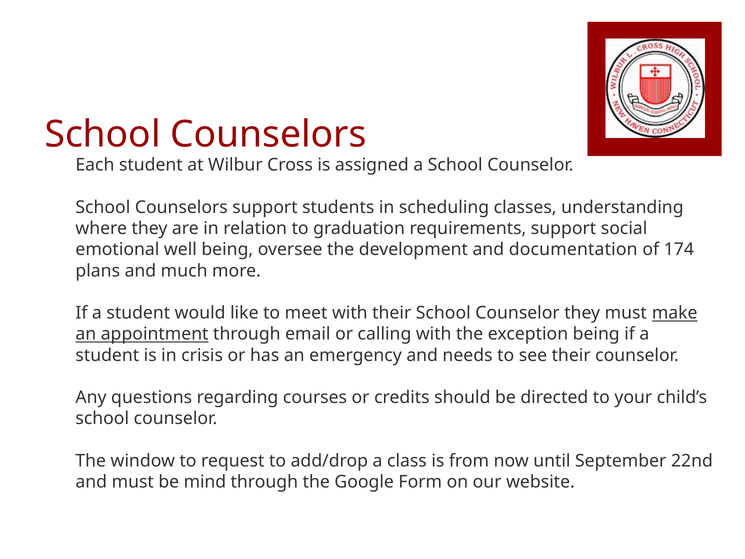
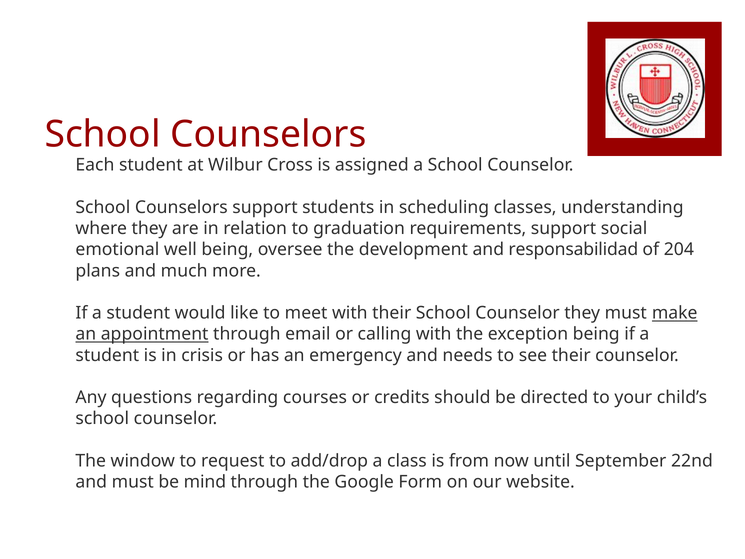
documentation: documentation -> responsabilidad (573, 249)
174: 174 -> 204 (679, 249)
